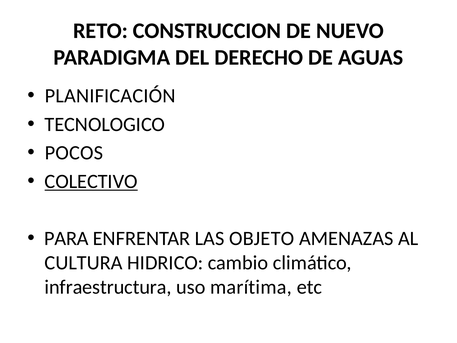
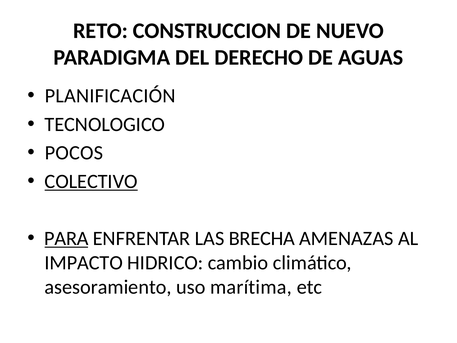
PARA underline: none -> present (66, 238)
OBJETO: OBJETO -> BRECHA (262, 238)
CULTURA: CULTURA -> IMPACTO (84, 263)
infraestructura: infraestructura -> asesoramiento (108, 287)
